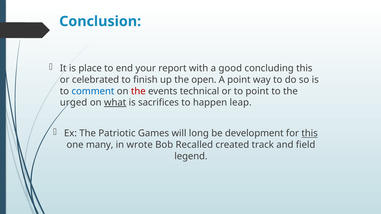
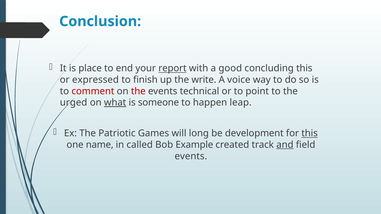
report underline: none -> present (172, 68)
celebrated: celebrated -> expressed (95, 80)
open: open -> write (204, 80)
A point: point -> voice (239, 80)
comment colour: blue -> red (93, 91)
sacrifices: sacrifices -> someone (159, 103)
many: many -> name (100, 145)
wrote: wrote -> called (140, 145)
Recalled: Recalled -> Example (194, 145)
and underline: none -> present (285, 145)
legend: legend -> events (191, 156)
